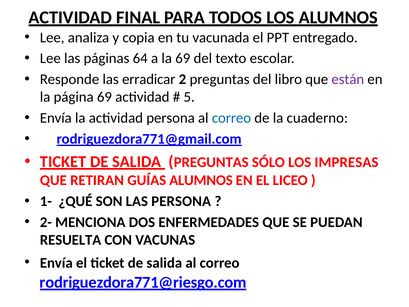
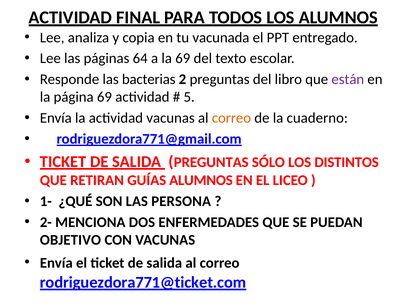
erradicar: erradicar -> bacterias (149, 79)
actividad persona: persona -> vacunas (171, 118)
correo colour: blue -> orange (231, 118)
IMPRESAS: IMPRESAS -> DISTINTOS (347, 162)
RESUELTA: RESUELTA -> OBJETIVO (70, 240)
rodriguezdora771@riesgo.com: rodriguezdora771@riesgo.com -> rodriguezdora771@ticket.com (143, 282)
